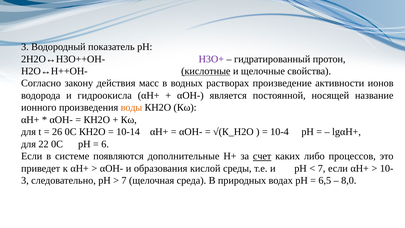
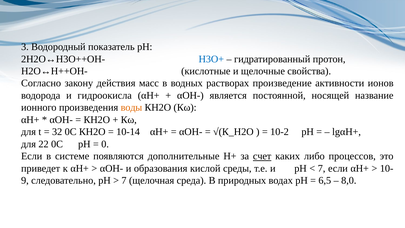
H3O+ colour: purple -> blue (211, 59)
кислотные underline: present -> none (206, 71)
26: 26 -> 32 (57, 132)
10-4: 10-4 -> 10-2 (279, 132)
6: 6 -> 0 (105, 144)
3: 3 -> 9 (25, 180)
